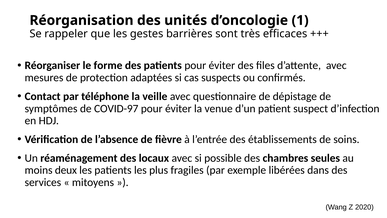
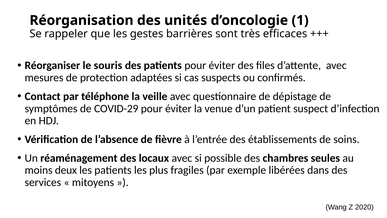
forme: forme -> souris (108, 65)
COVID-97: COVID-97 -> COVID-29 (116, 108)
